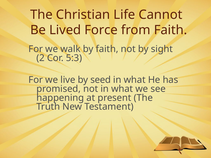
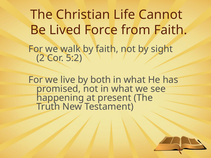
5:3: 5:3 -> 5:2 (74, 58)
seed: seed -> both (101, 80)
